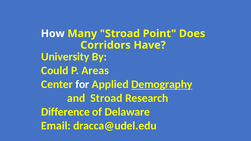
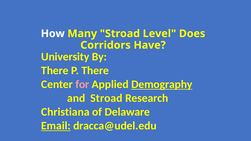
Point: Point -> Level (159, 34)
Could: Could -> There (55, 71)
P Areas: Areas -> There (95, 71)
for colour: white -> pink (82, 84)
Difference: Difference -> Christiana (65, 112)
Email underline: none -> present (56, 126)
